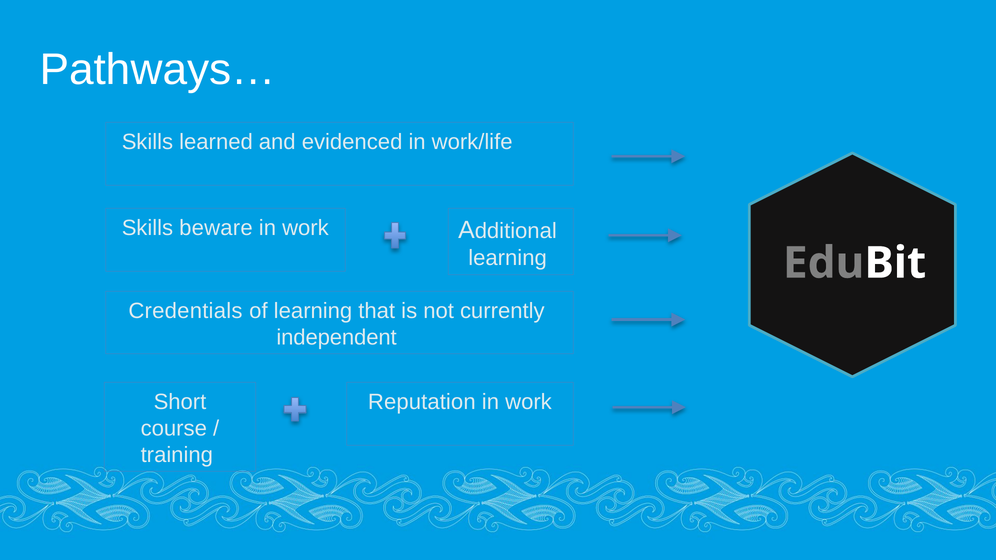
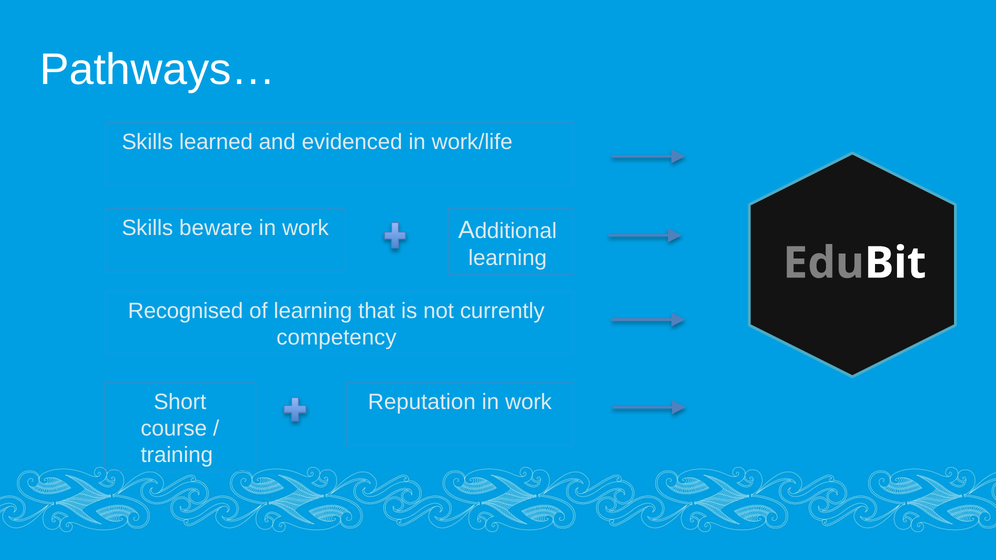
Credentials: Credentials -> Recognised (186, 311)
independent: independent -> competency (336, 337)
